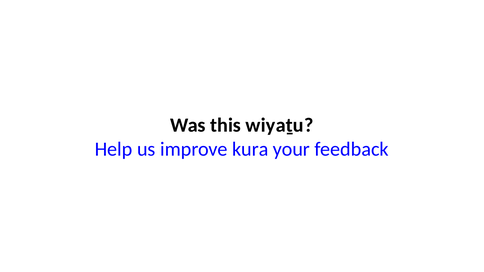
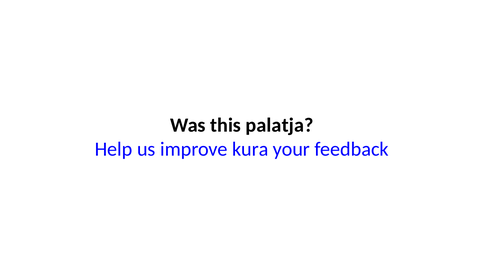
wiyaṯu: wiyaṯu -> palatja (279, 125)
